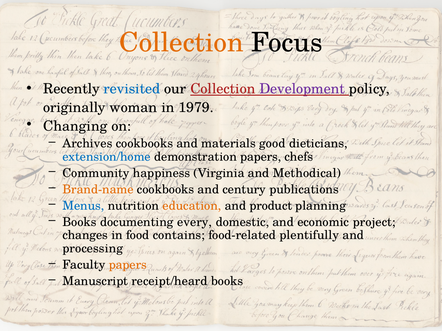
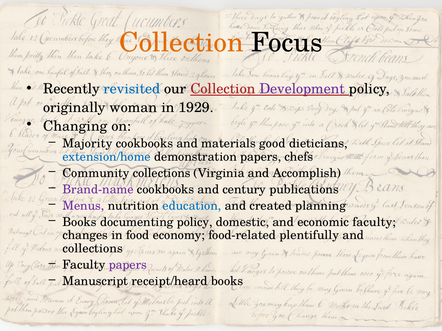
1979: 1979 -> 1929 (196, 108)
Archives: Archives -> Majority (87, 144)
Community happiness: happiness -> collections (162, 173)
Methodical: Methodical -> Accomplish (307, 173)
Brand-name colour: orange -> purple (98, 190)
Menus colour: blue -> purple (83, 206)
education colour: orange -> blue (192, 206)
product: product -> created (271, 206)
documenting every: every -> policy (195, 222)
economic project: project -> faculty (374, 222)
contains: contains -> economy (179, 236)
processing: processing -> collections (93, 249)
papers colour: orange -> purple (128, 265)
